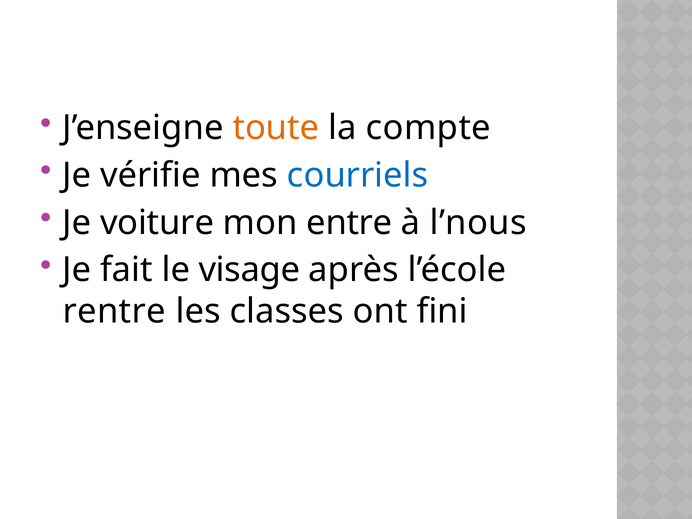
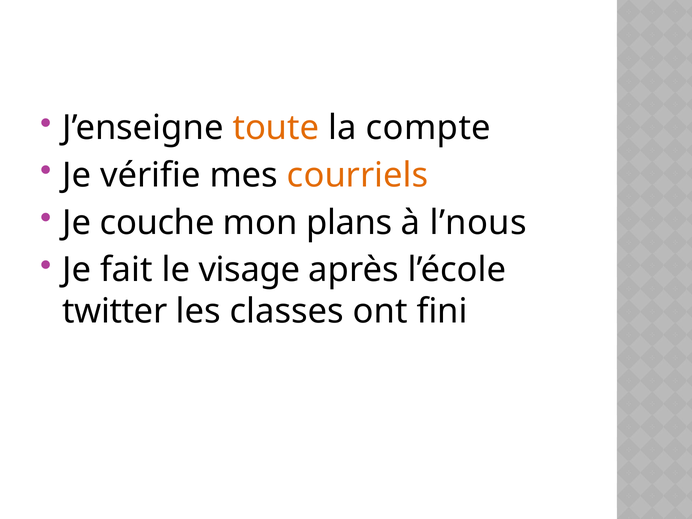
courriels colour: blue -> orange (358, 175)
voiture: voiture -> couche (157, 223)
entre: entre -> plans (349, 223)
rentre: rentre -> twitter (115, 311)
